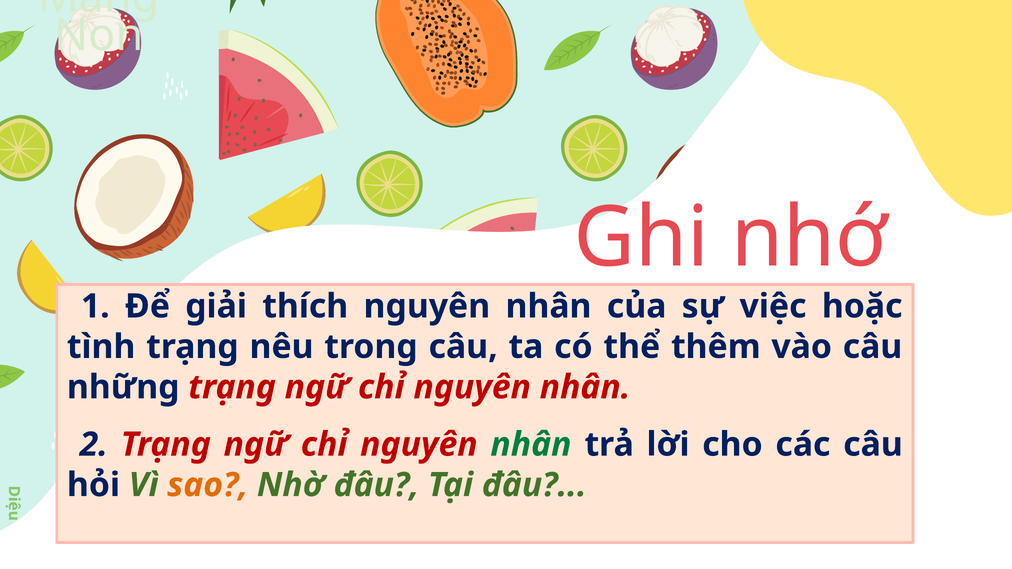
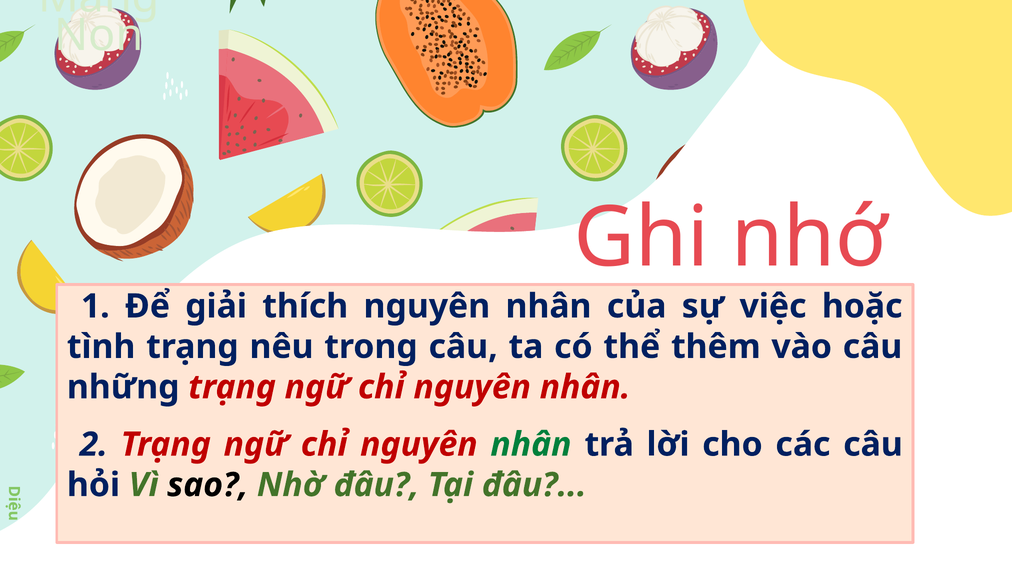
sao colour: orange -> black (208, 485)
